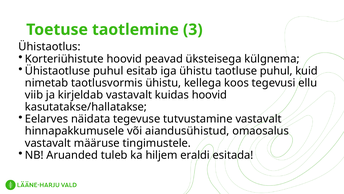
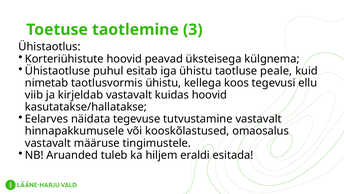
taotluse puhul: puhul -> peale (276, 71)
aiandusühistud: aiandusühistud -> kooskõlastused (187, 131)
